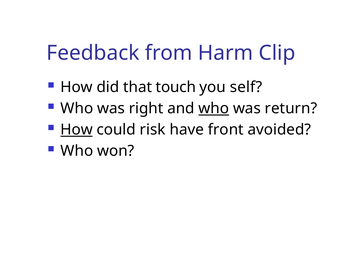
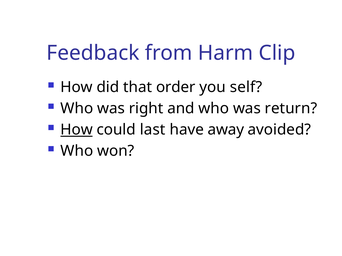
touch: touch -> order (176, 87)
who underline: present -> none (214, 109)
risk: risk -> last (153, 130)
front: front -> away (226, 130)
